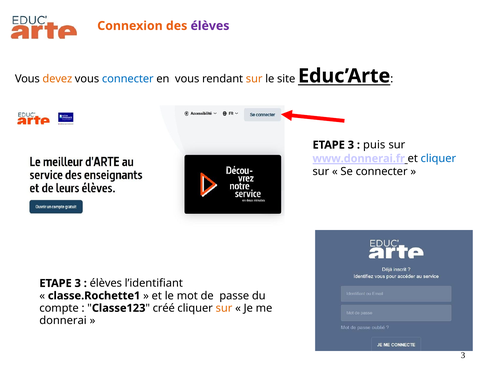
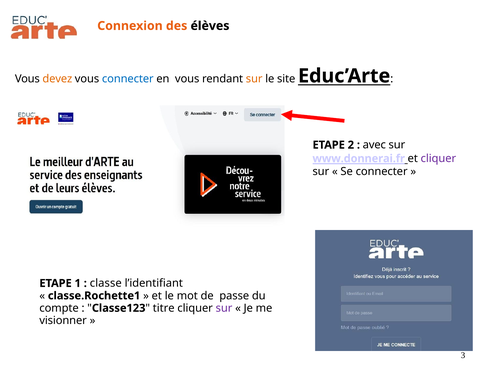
élèves colour: purple -> black (210, 26)
3: 3 -> 2 (351, 145)
puis: puis -> avec (374, 145)
cliquer colour: blue -> purple (438, 158)
3: 3 -> 1 (78, 283)
élèves: élèves -> classe (106, 283)
créé: créé -> titre (164, 308)
sur colour: orange -> purple (224, 308)
donnerai: donnerai -> visionner (63, 320)
